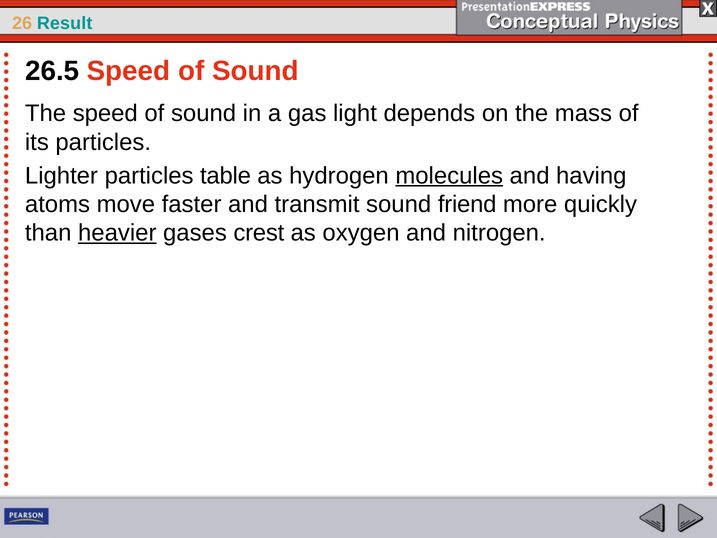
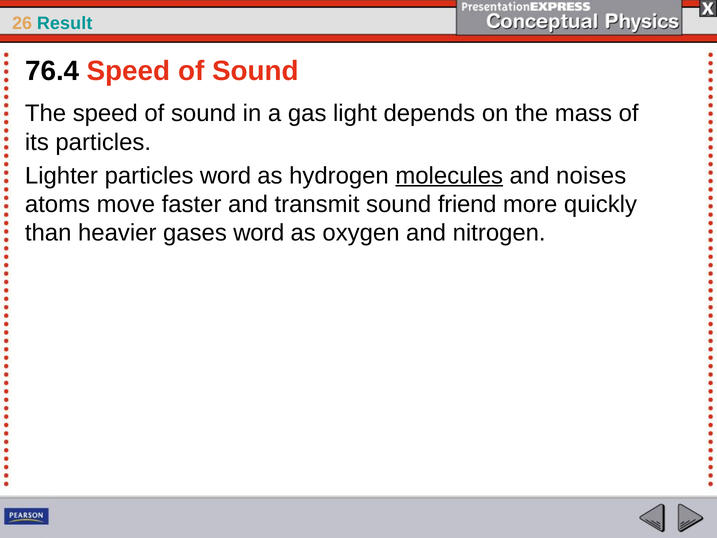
26.5: 26.5 -> 76.4 (52, 71)
particles table: table -> word (226, 176)
having: having -> noises (591, 176)
heavier underline: present -> none (117, 233)
gases crest: crest -> word (259, 233)
